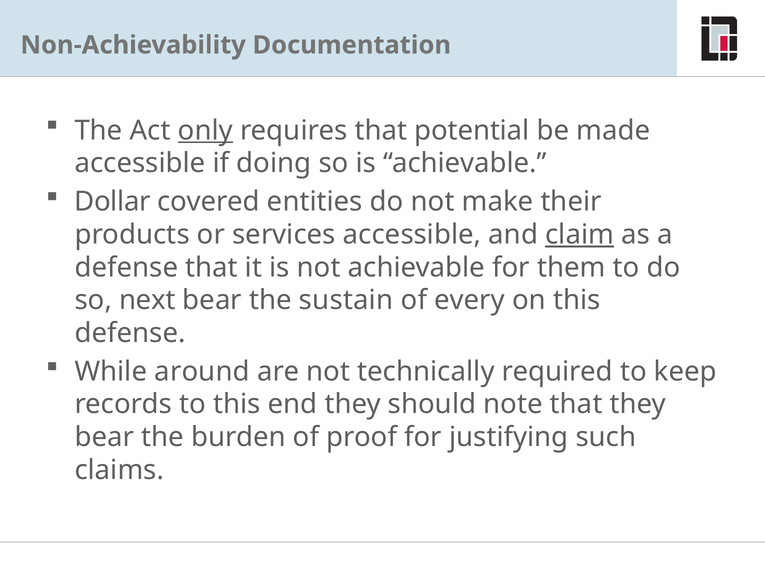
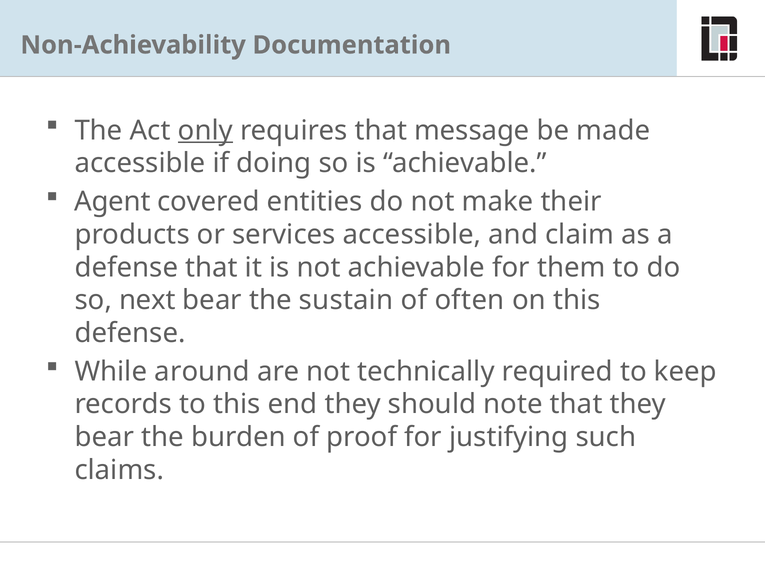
potential: potential -> message (472, 130)
Dollar: Dollar -> Agent (112, 202)
claim underline: present -> none (580, 234)
every: every -> often (469, 300)
